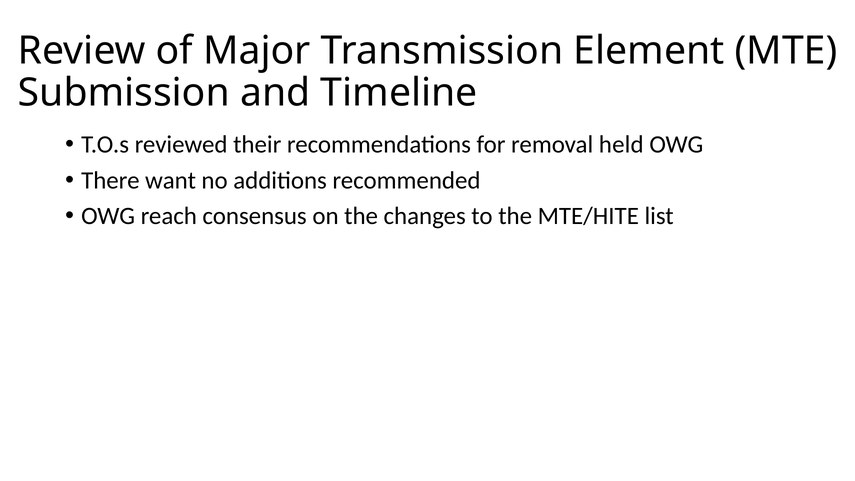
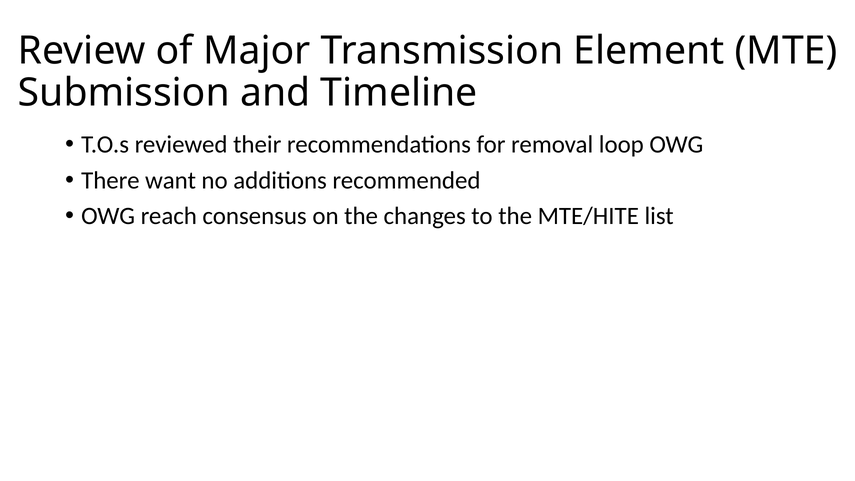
held: held -> loop (621, 145)
